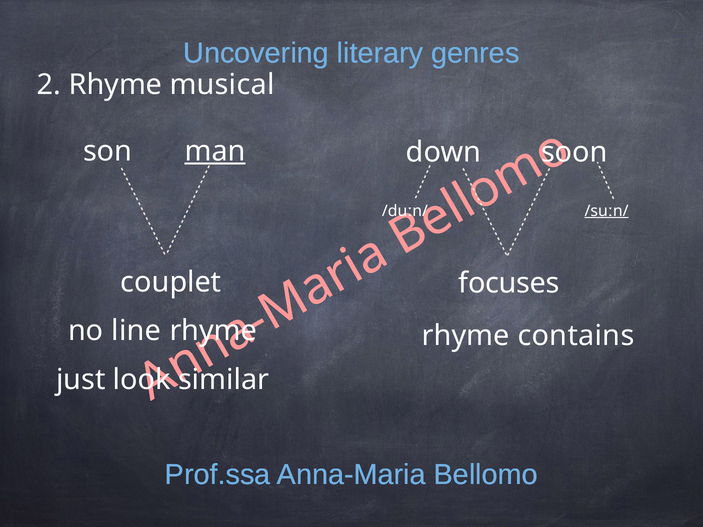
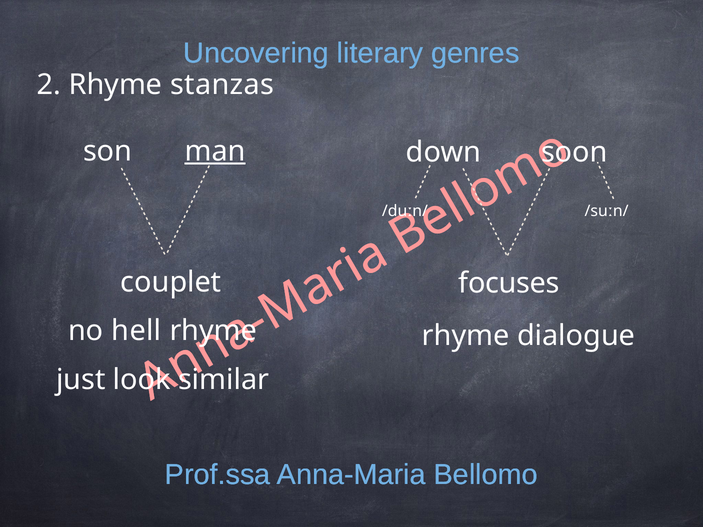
musical: musical -> stanzas (222, 85)
/suːn/ underline: present -> none (607, 211)
line: line -> hell (136, 331)
contains: contains -> dialogue (576, 336)
